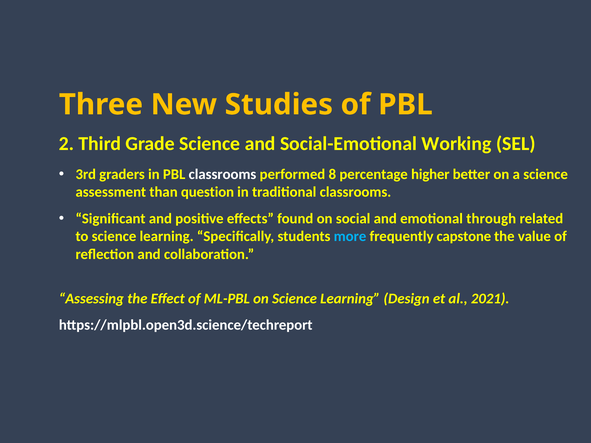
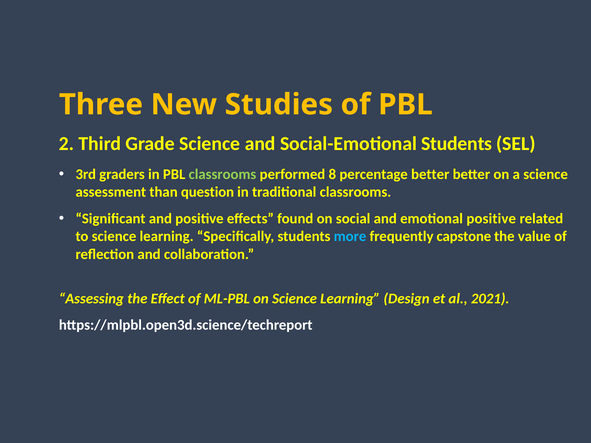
Social-Emotional Working: Working -> Students (457, 144)
classrooms colour: white -> light green (222, 174)
percentage higher: higher -> better (430, 174)
emotional through: through -> positive (491, 219)
